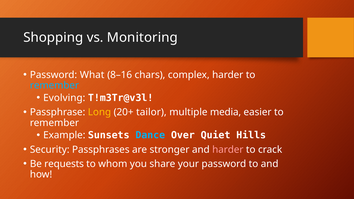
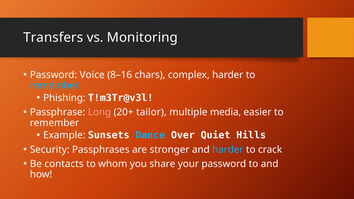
Shopping: Shopping -> Transfers (53, 37)
What: What -> Voice (92, 75)
Evolving: Evolving -> Phishing (64, 98)
Long colour: yellow -> pink (99, 112)
harder colour: pink -> light blue (228, 150)
requests: requests -> contacts (64, 164)
